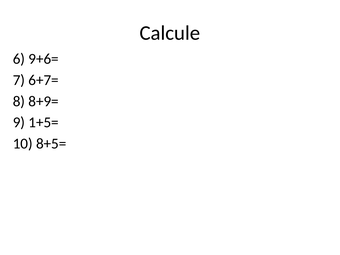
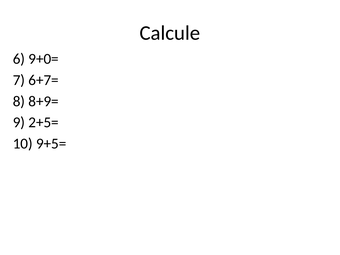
9+6=: 9+6= -> 9+0= (44, 59)
1+5=: 1+5= -> 2+5= (44, 122)
8+5=: 8+5= -> 9+5= (51, 144)
